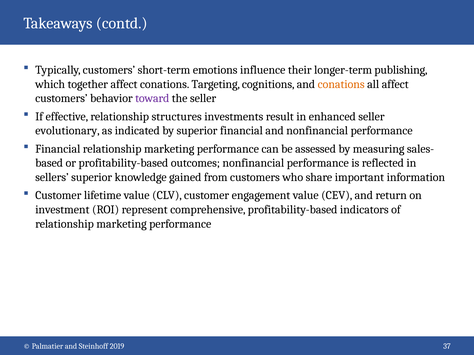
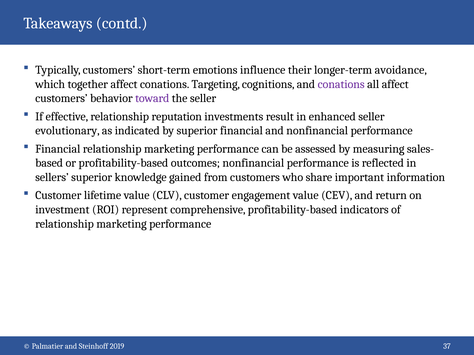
publishing: publishing -> avoidance (401, 70)
conations colour: orange -> purple (341, 84)
structures: structures -> reputation (177, 117)
